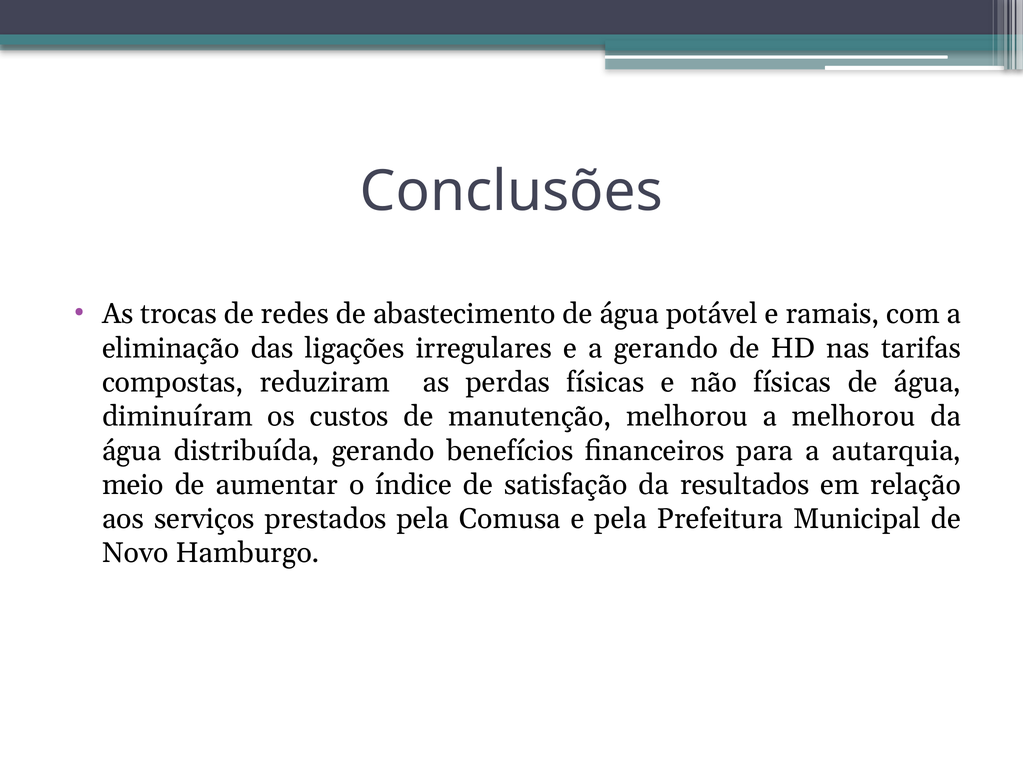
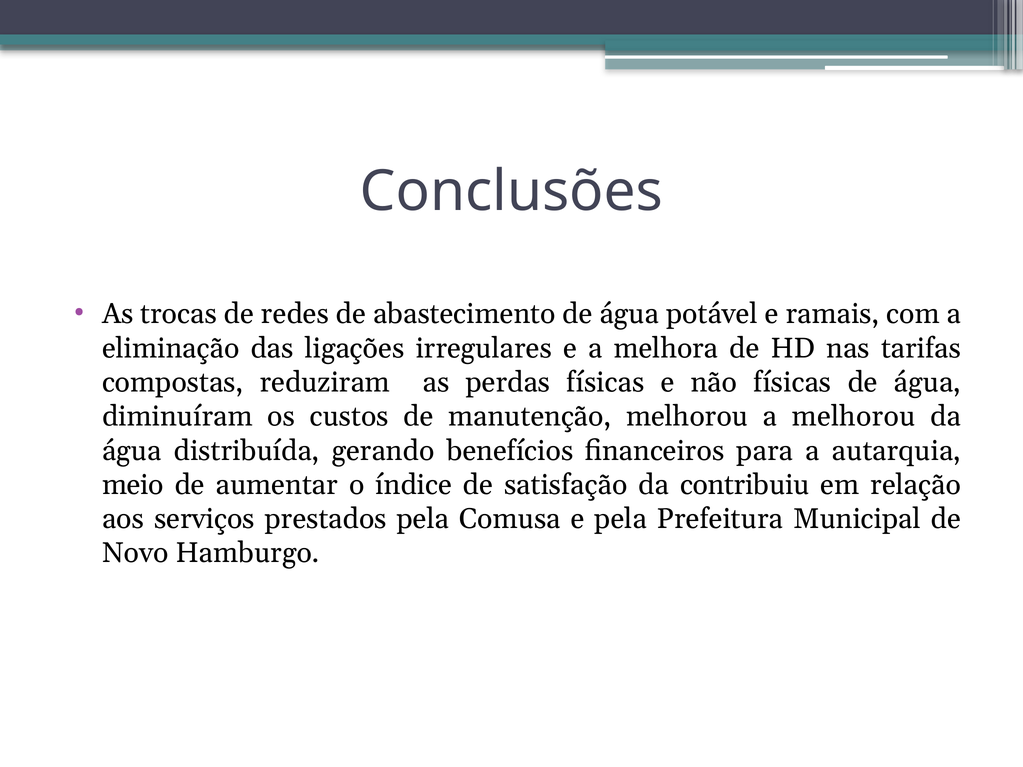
a gerando: gerando -> melhora (666, 348)
resultados: resultados -> contribuiu (745, 485)
